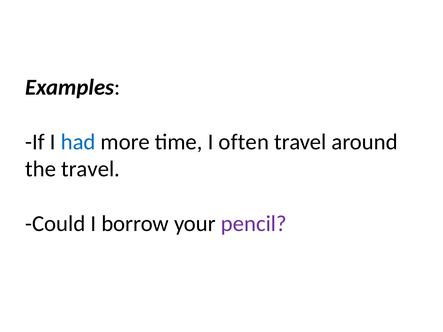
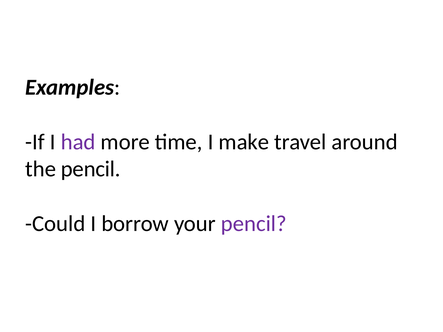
had colour: blue -> purple (78, 142)
often: often -> make (244, 142)
the travel: travel -> pencil (91, 169)
